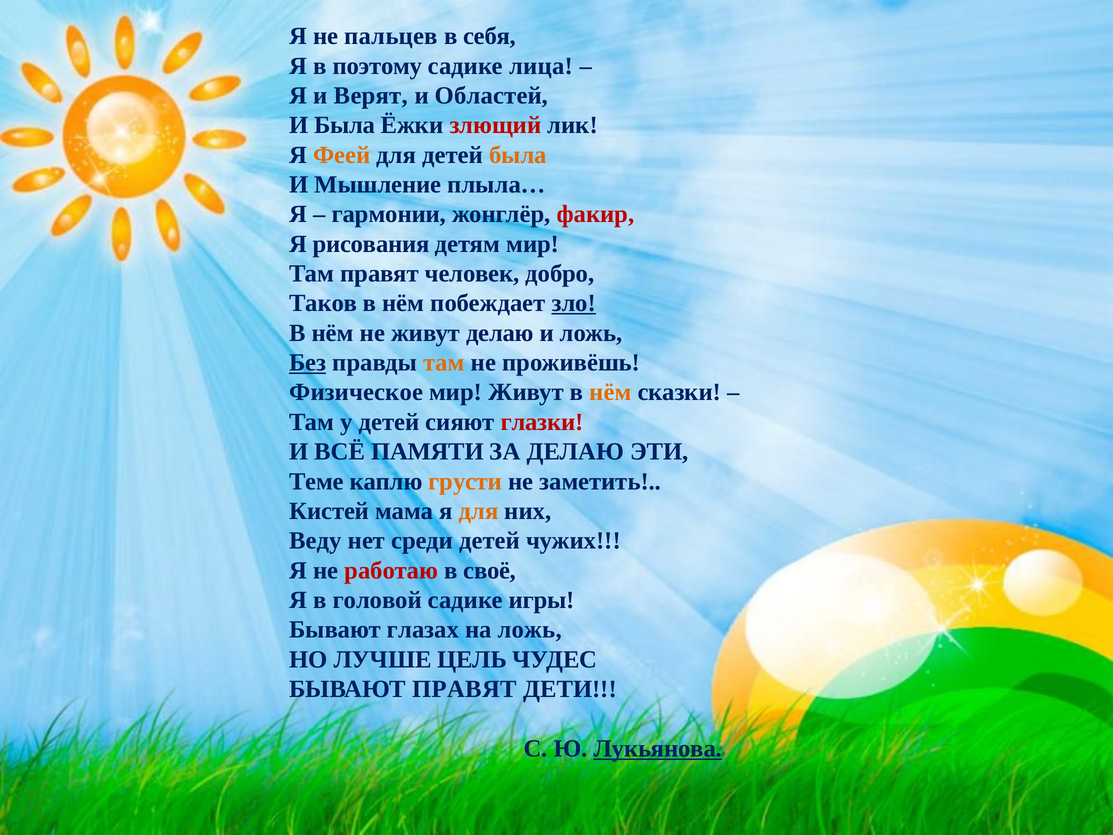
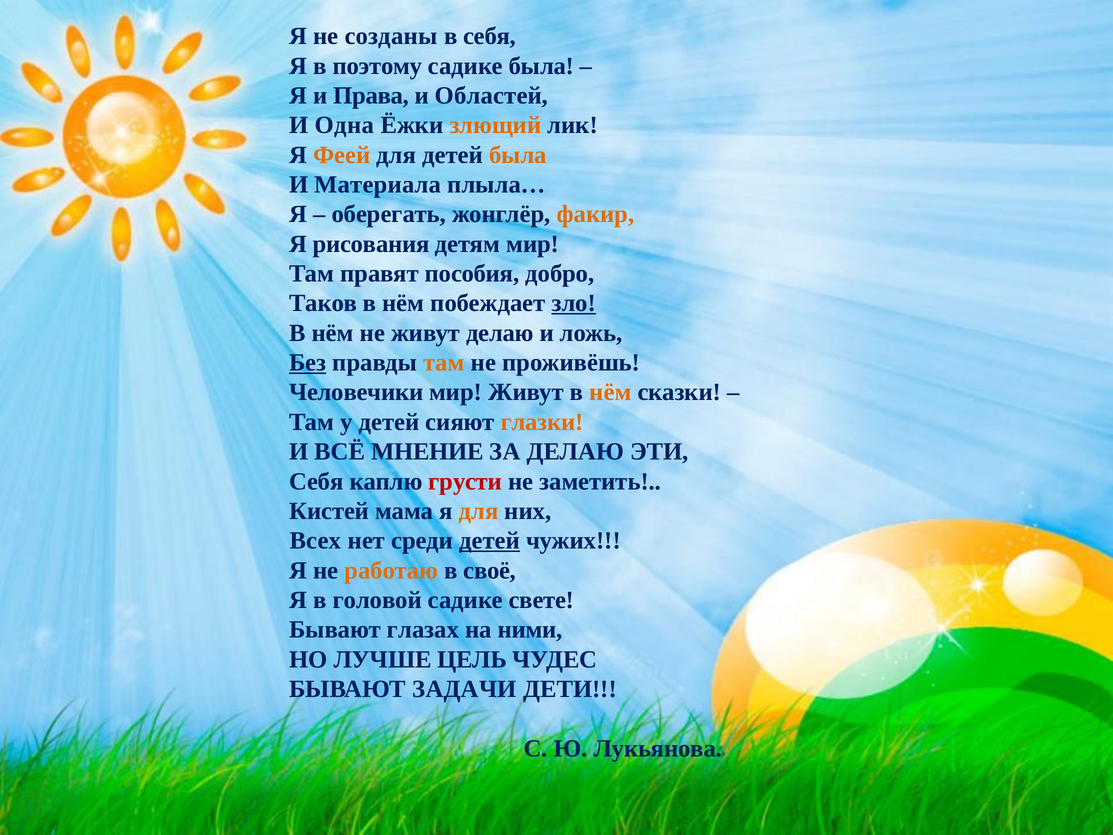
пальцев: пальцев -> созданы (391, 36)
садике лица: лица -> была (541, 66)
Верят: Верят -> Права (371, 96)
И Была: Была -> Одна (344, 125)
злющий colour: red -> orange (495, 125)
Мышление: Мышление -> Материала (378, 185)
гармонии: гармонии -> оберегать (389, 214)
факир colour: red -> orange (595, 214)
человек: человек -> пособия (472, 274)
Физическое: Физическое -> Человечики (356, 392)
глазки colour: red -> orange (542, 422)
ПАМЯТИ: ПАМЯТИ -> МНЕНИЕ (427, 452)
Теме: Теме -> Себя (316, 481)
грусти colour: orange -> red (465, 481)
Веду: Веду -> Всех (315, 541)
детей underline: none -> present (490, 541)
работаю colour: red -> orange (391, 570)
игры: игры -> свете (541, 600)
на ложь: ложь -> ними (530, 630)
БЫВАЮТ ПРАВЯТ: ПРАВЯТ -> ЗАДАЧИ (465, 689)
Лукьянова underline: present -> none (658, 748)
